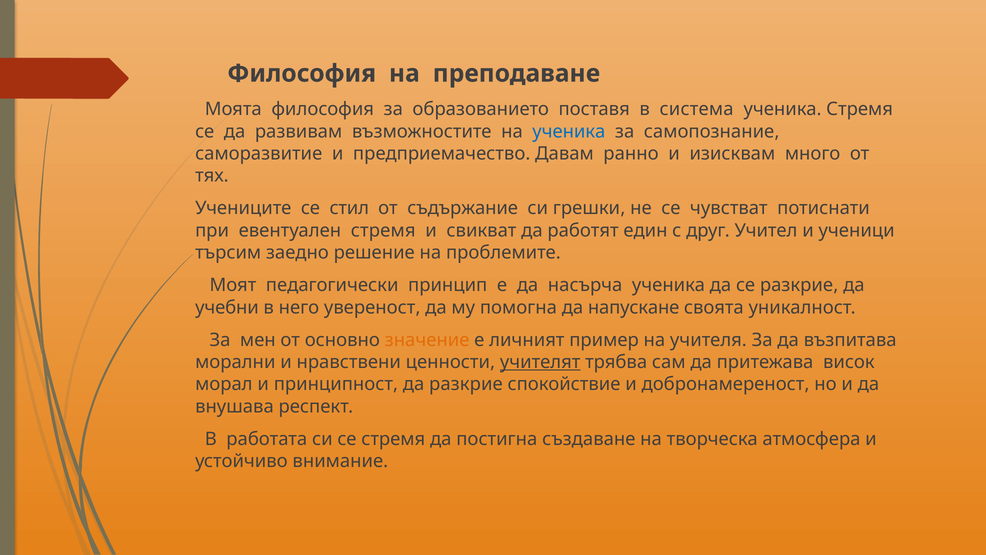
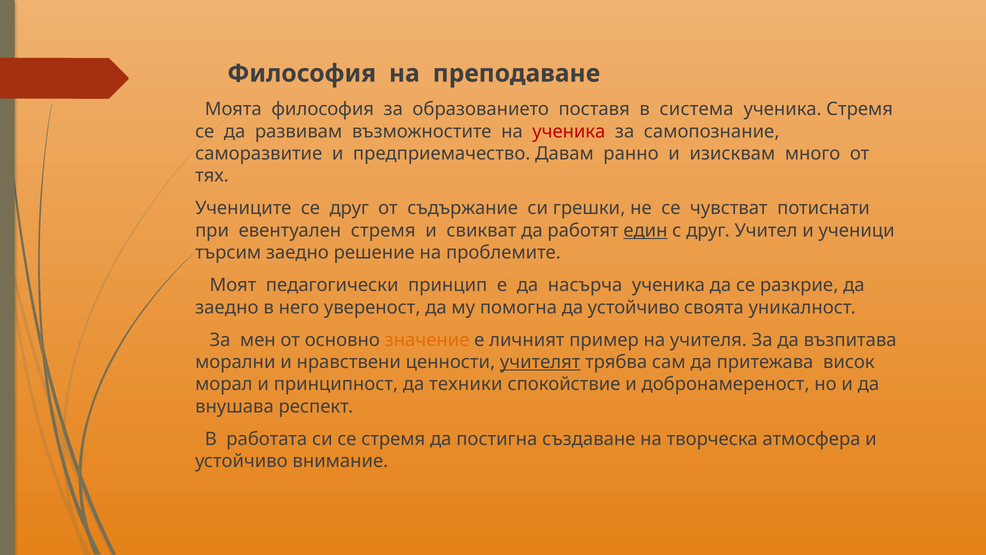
ученика colour: blue -> red (569, 131)
се стил: стил -> друг (349, 208)
един underline: none -> present (645, 230)
учебни: учебни -> заедно (227, 307)
да напускане: напускане -> устойчиво (634, 307)
да разкрие: разкрие -> техники (466, 384)
